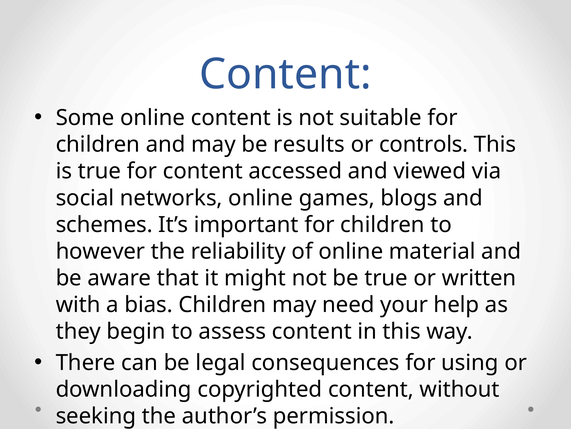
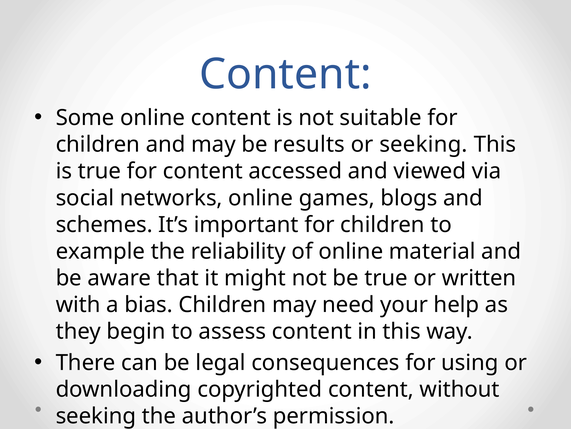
or controls: controls -> seeking (423, 144)
however: however -> example (100, 251)
